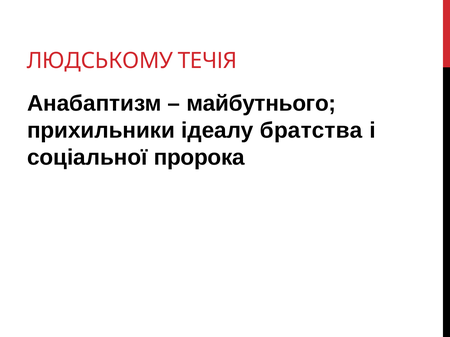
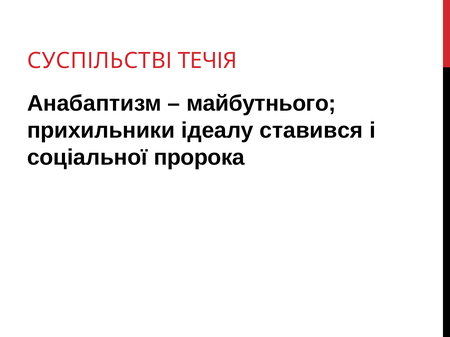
ЛЮДСЬКОМУ: ЛЮДСЬКОМУ -> СУСПІЛЬСТВІ (100, 61)
братства: братства -> ставився (311, 131)
